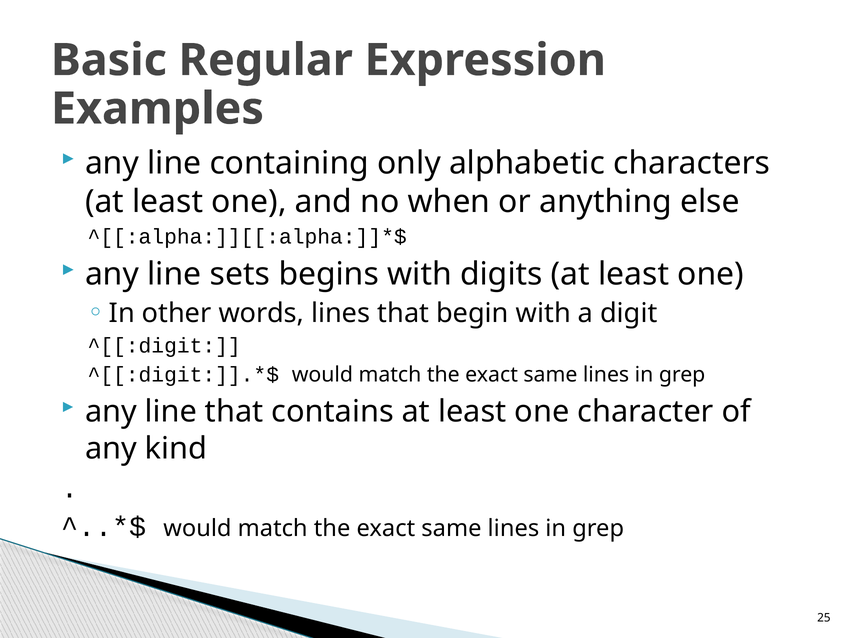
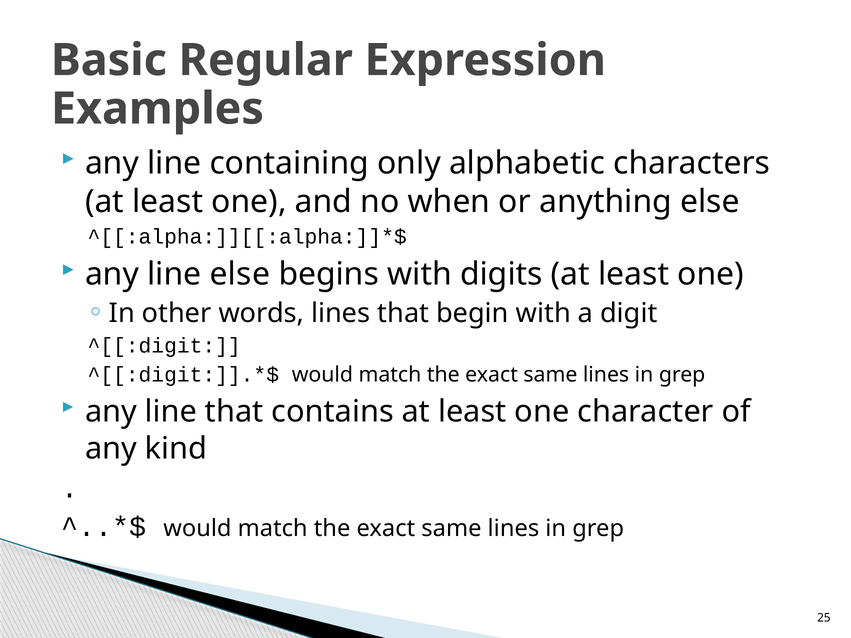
line sets: sets -> else (240, 274)
